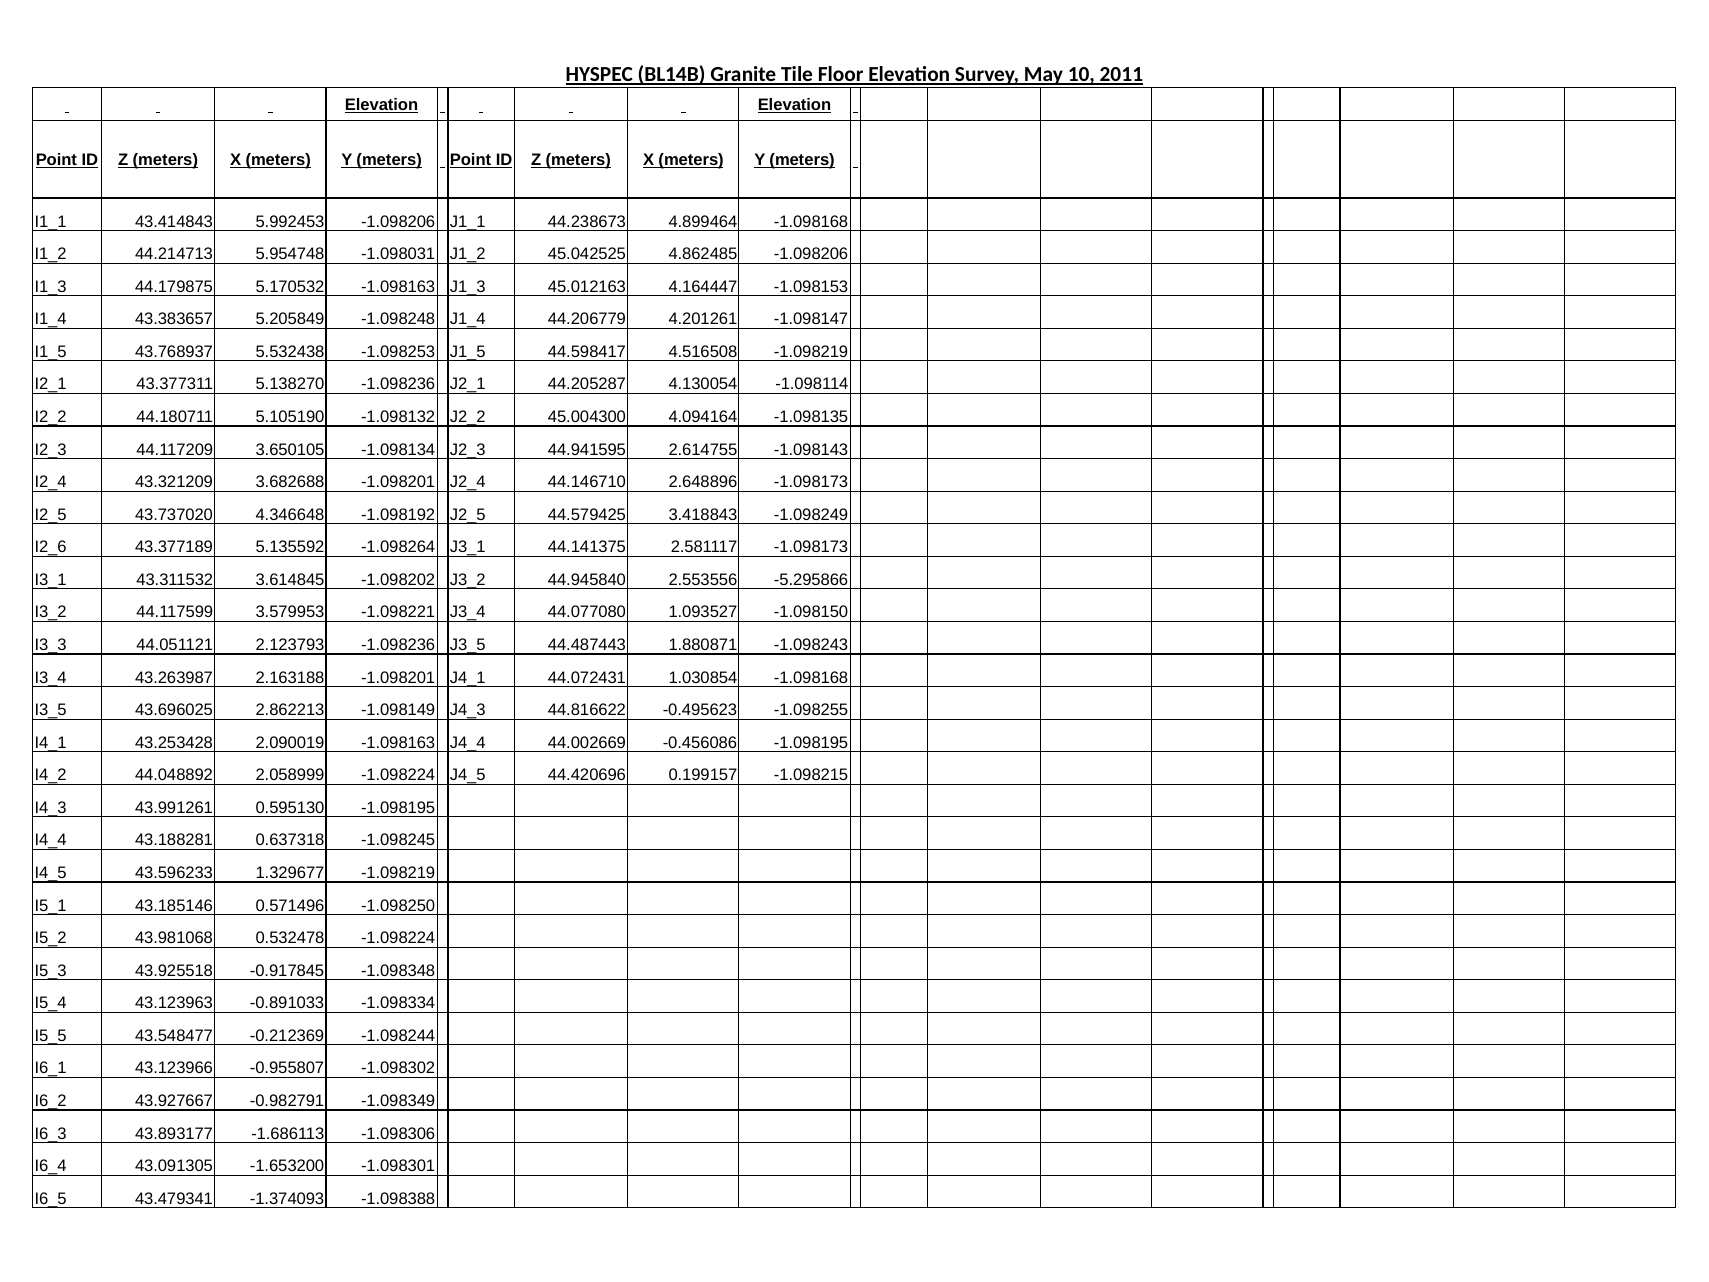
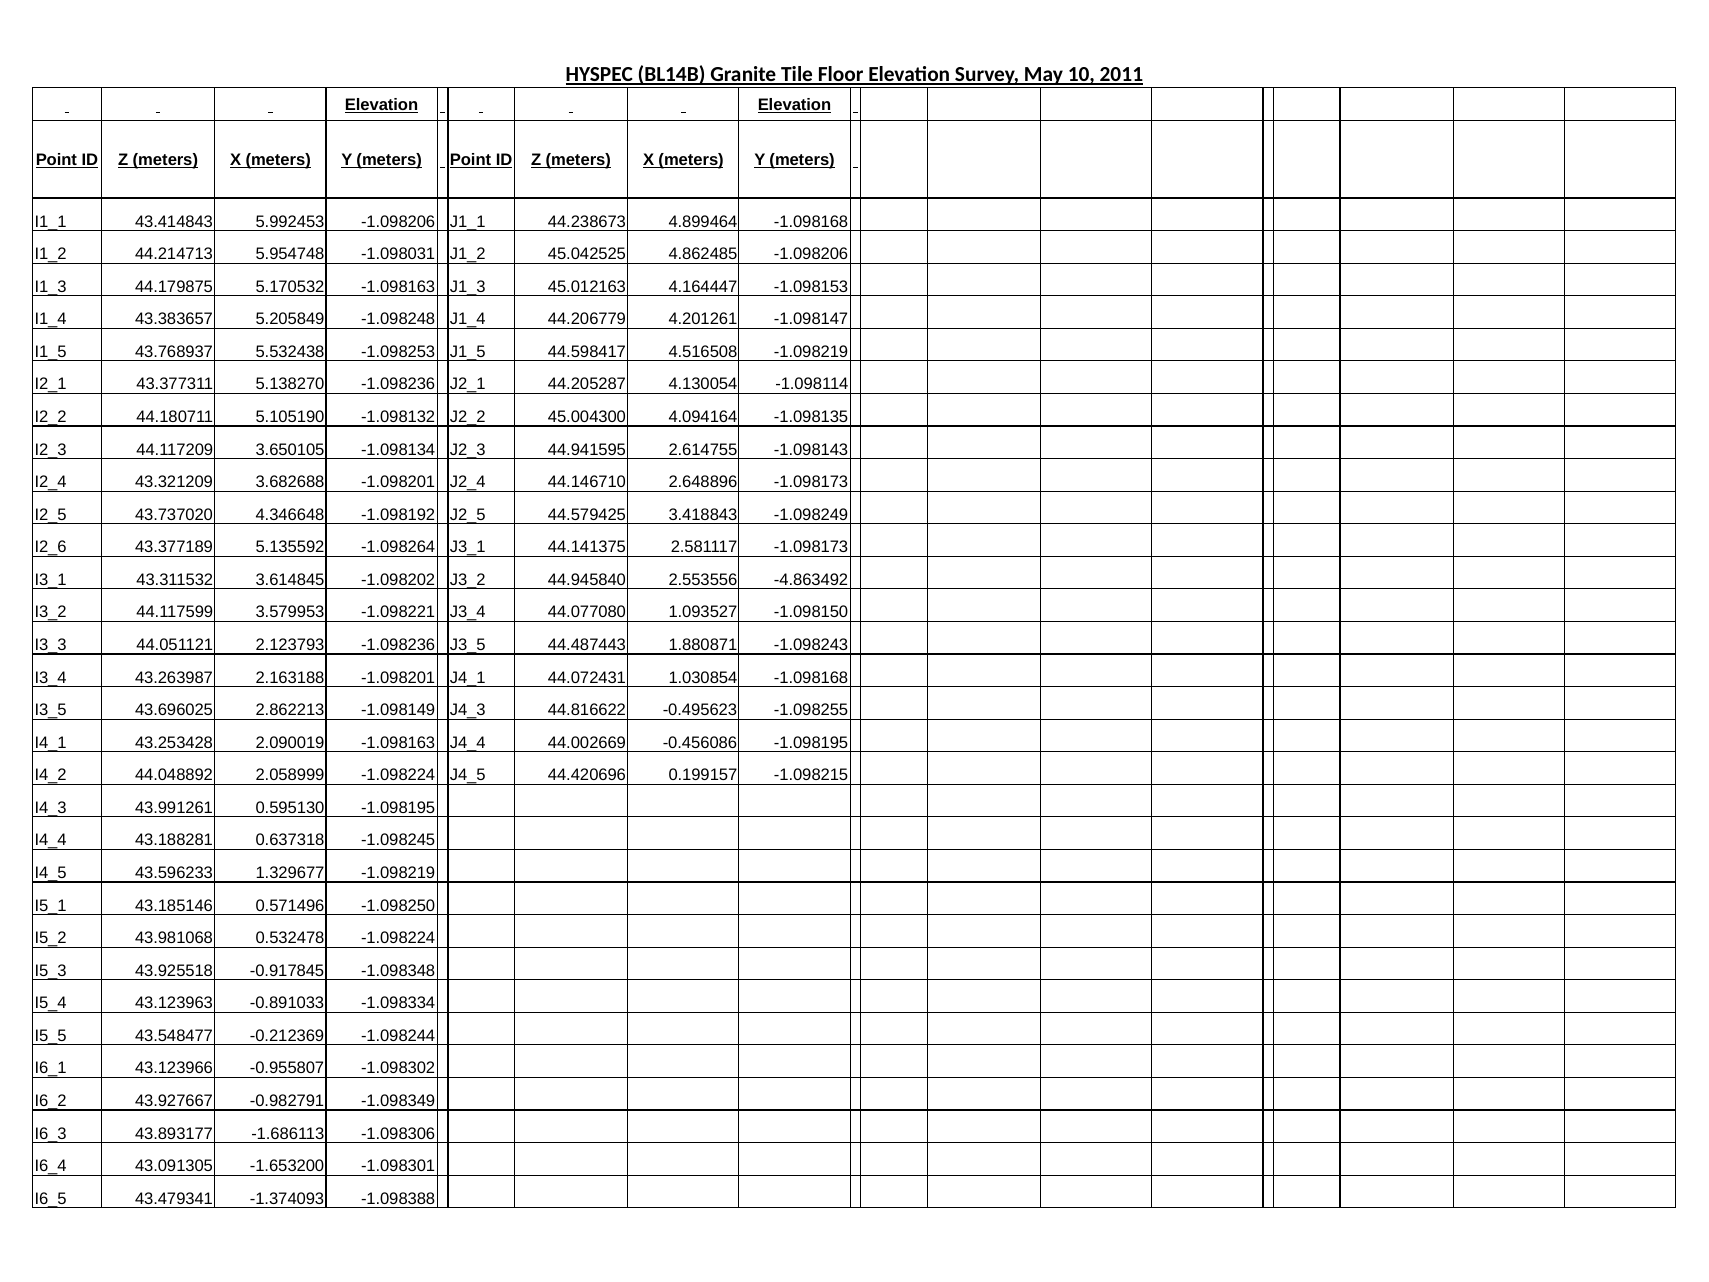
-5.295866: -5.295866 -> -4.863492 (811, 580)
